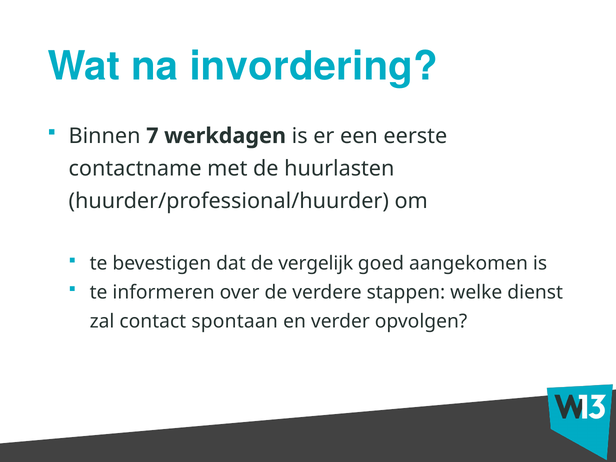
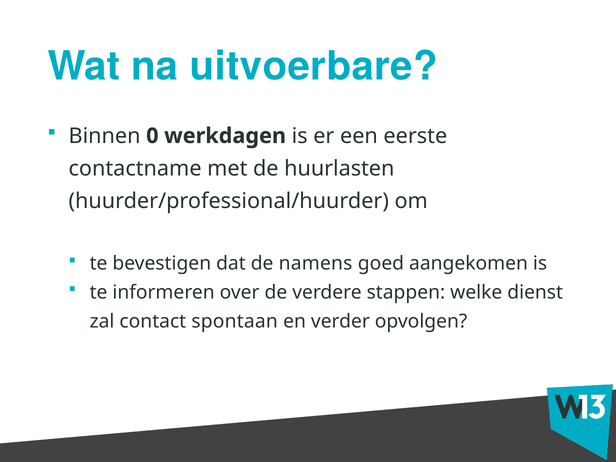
invordering: invordering -> uitvoerbare (314, 66)
7: 7 -> 0 (152, 136)
vergelijk: vergelijk -> namens (316, 264)
